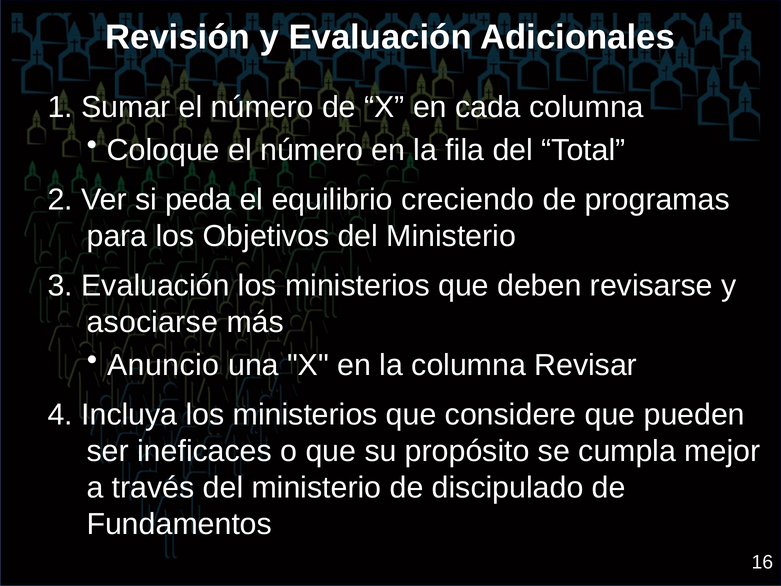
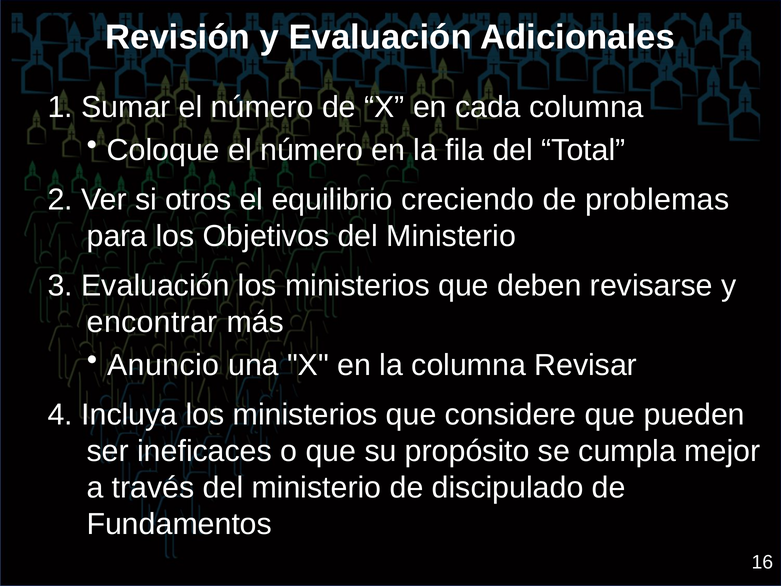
peda: peda -> otros (198, 200)
programas: programas -> problemas (657, 200)
asociarse: asociarse -> encontrar (152, 322)
